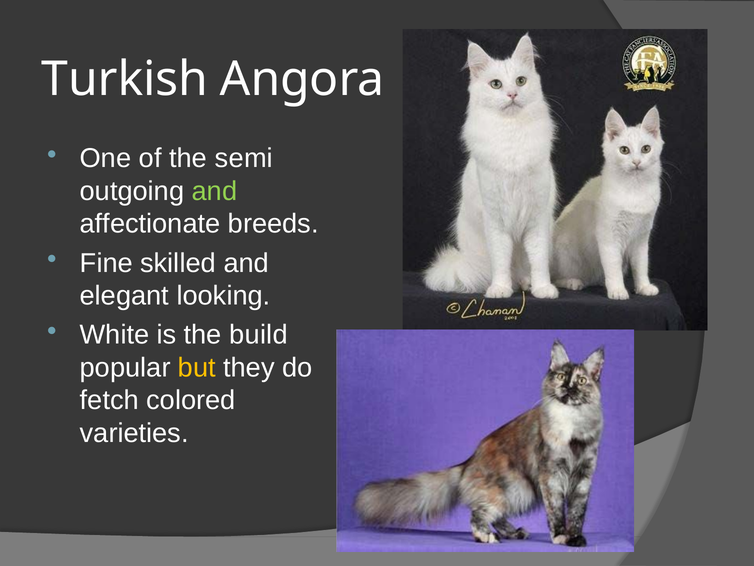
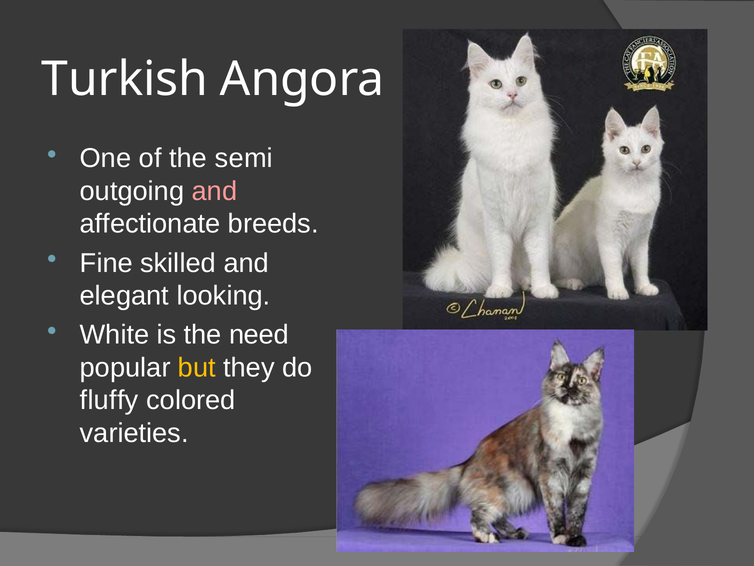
and colour: light green -> pink (215, 191)
build: build -> need (259, 335)
fetch: fetch -> fluffy (109, 400)
